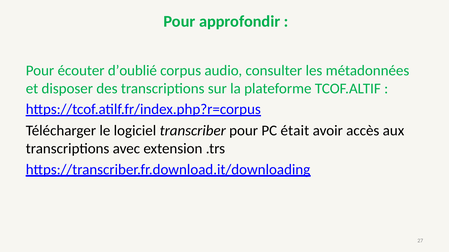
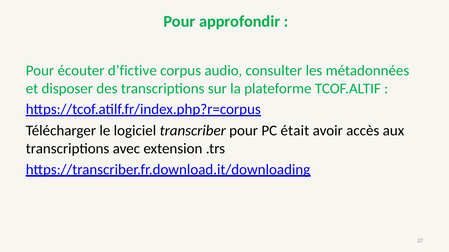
d’oublié: d’oublié -> d’fictive (132, 71)
